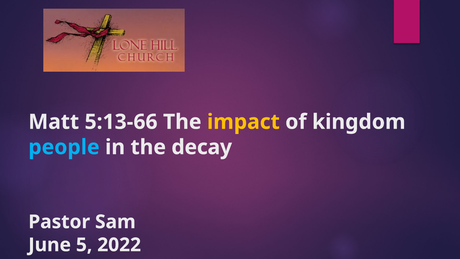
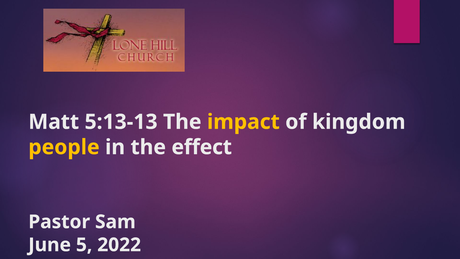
5:13-66: 5:13-66 -> 5:13-13 (121, 122)
people colour: light blue -> yellow (64, 147)
decay: decay -> effect (202, 147)
